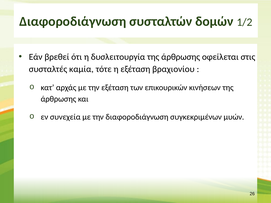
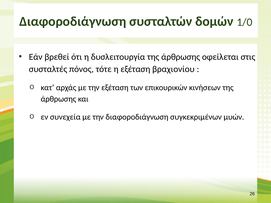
1/2: 1/2 -> 1/0 (245, 22)
καμία: καμία -> πόνος (81, 69)
